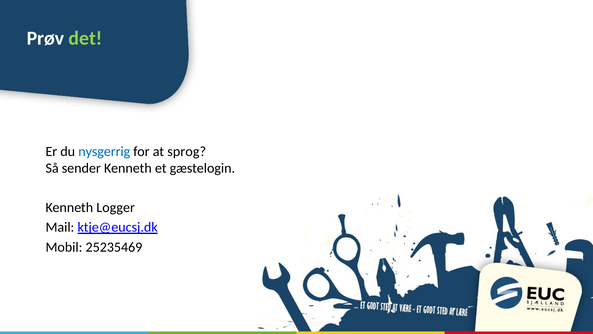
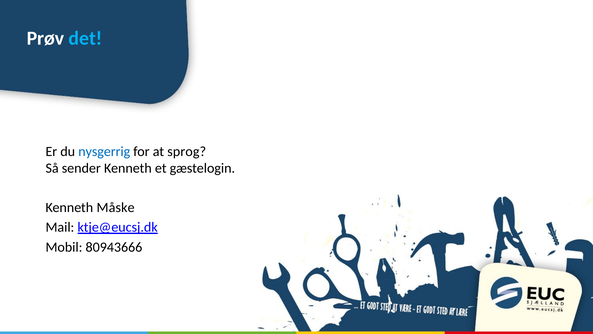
det colour: light green -> light blue (85, 38)
Logger: Logger -> Måske (116, 207)
25235469: 25235469 -> 80943666 (114, 247)
